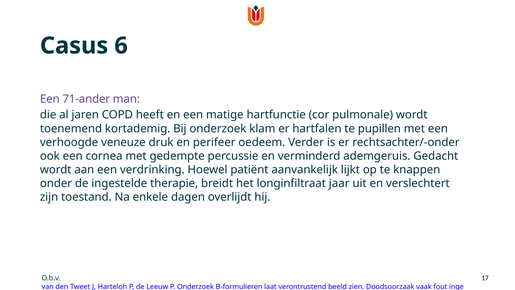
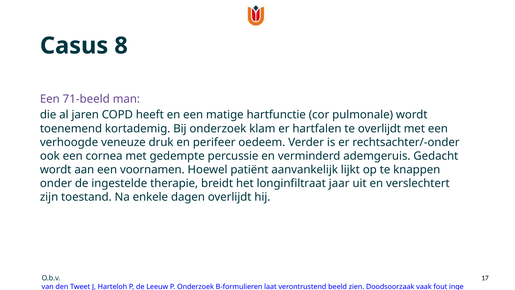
6: 6 -> 8 (121, 46)
71-ander: 71-ander -> 71-beeld (86, 99)
te pupillen: pupillen -> overlijdt (379, 128)
verdrinking: verdrinking -> voornamen (152, 170)
